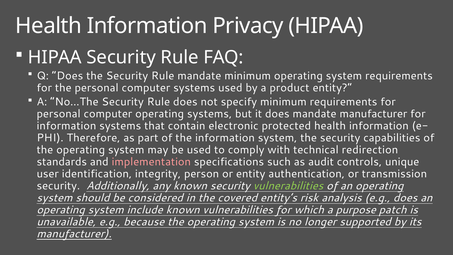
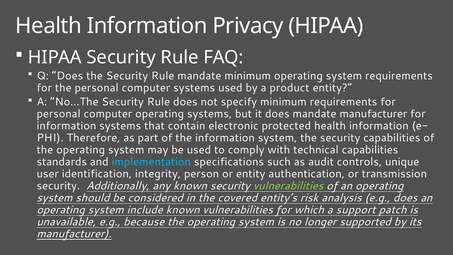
technical redirection: redirection -> capabilities (370, 150)
implementation colour: pink -> light blue (151, 162)
purpose: purpose -> support (356, 210)
